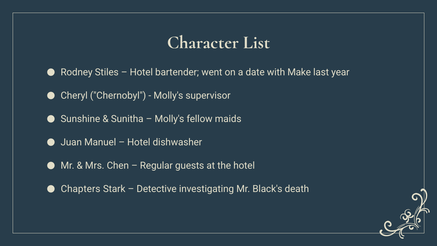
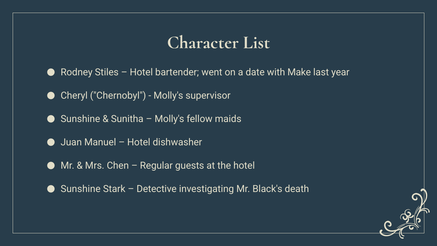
Chapters: Chapters -> Sunshine (81, 189)
